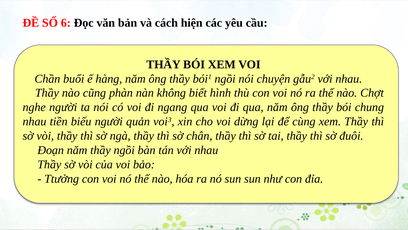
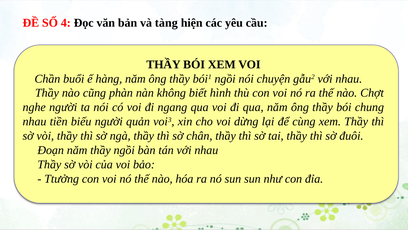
6: 6 -> 4 (66, 23)
cách: cách -> tàng (166, 23)
